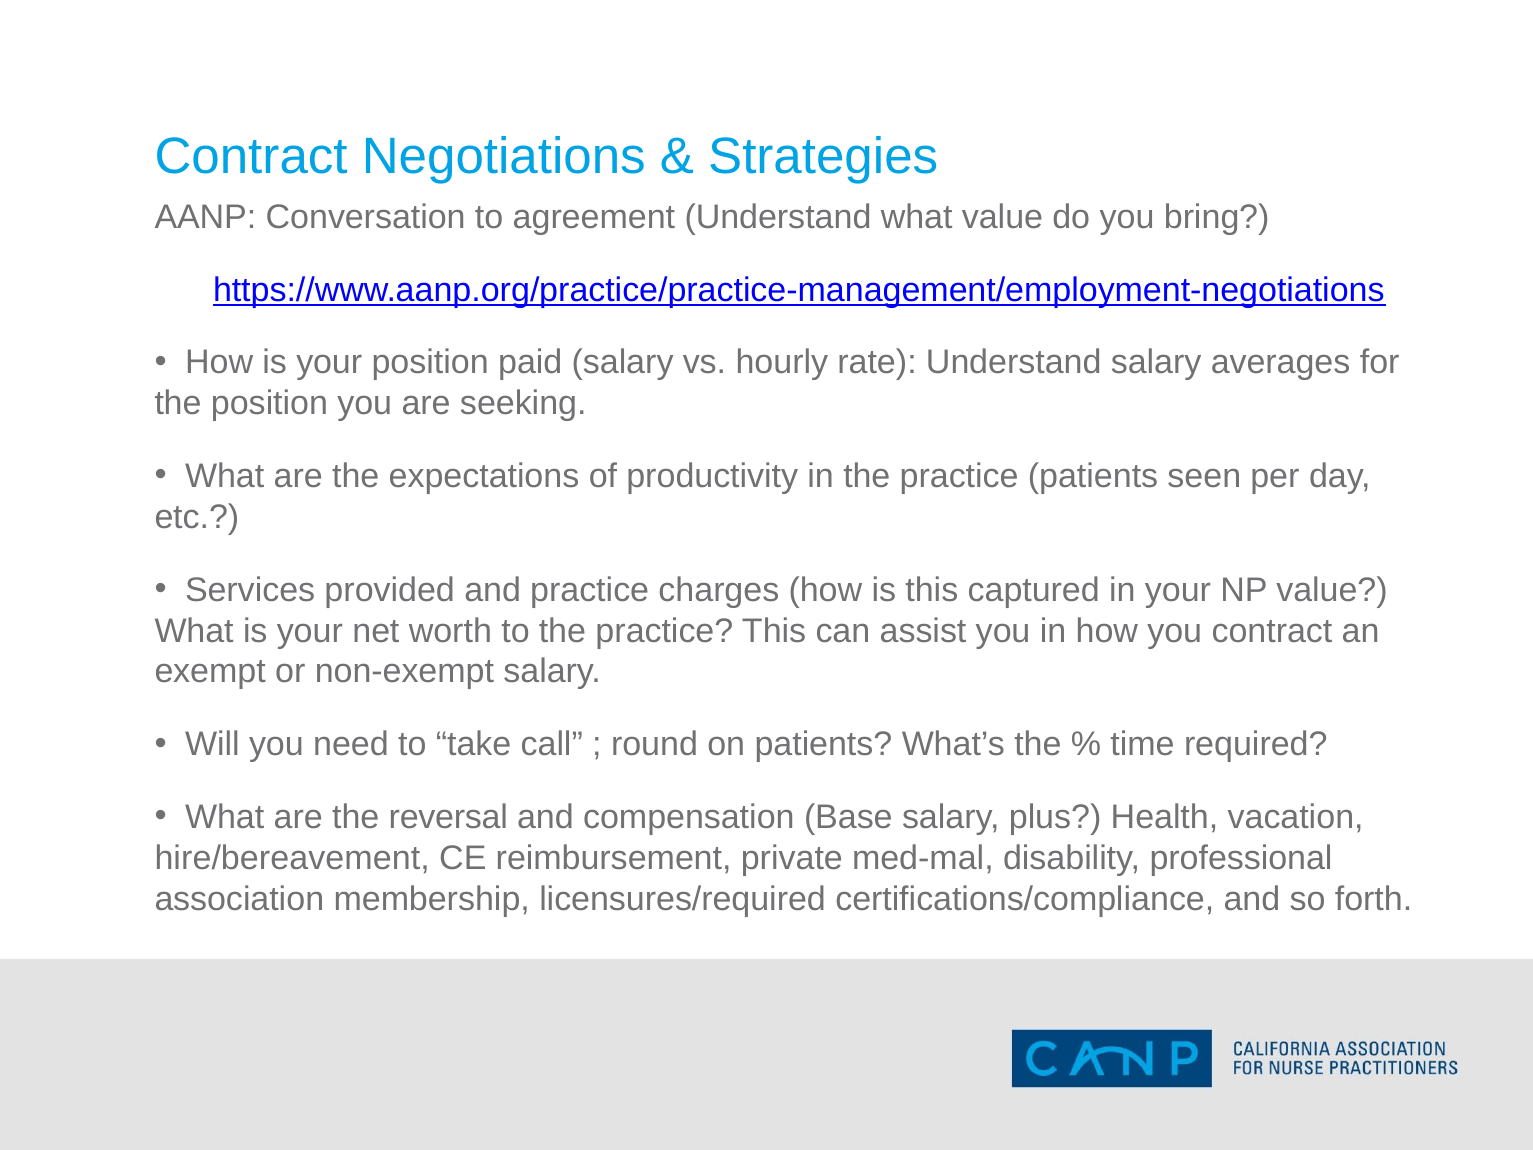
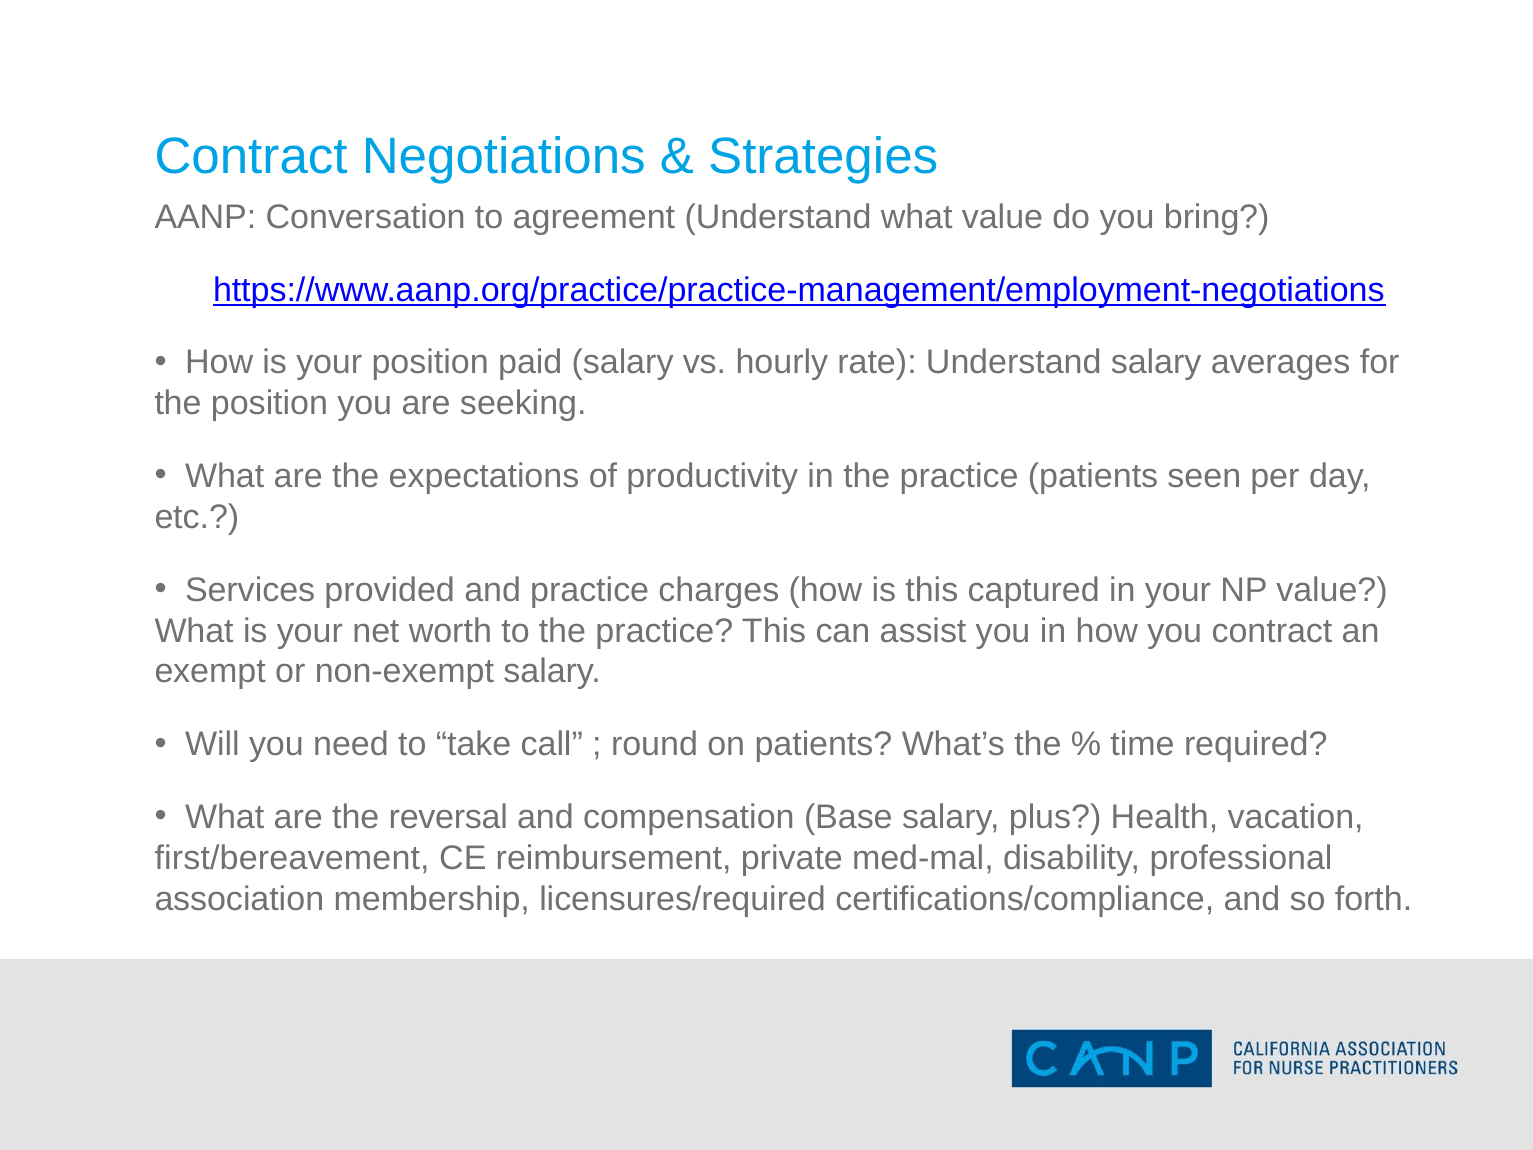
hire/bereavement: hire/bereavement -> first/bereavement (292, 858)
